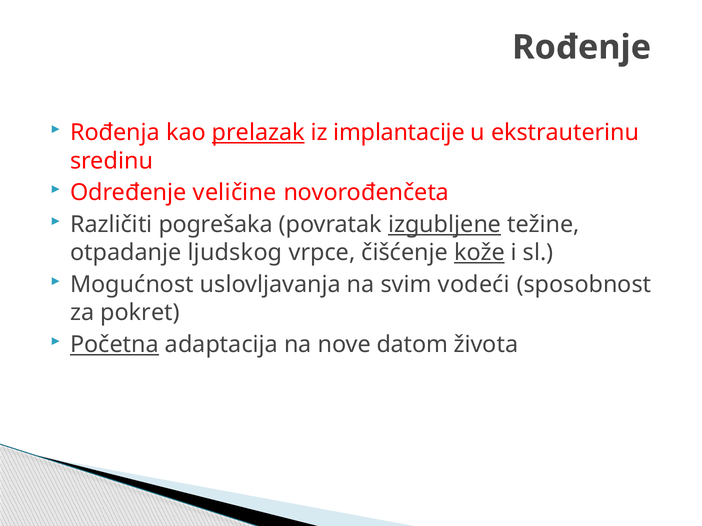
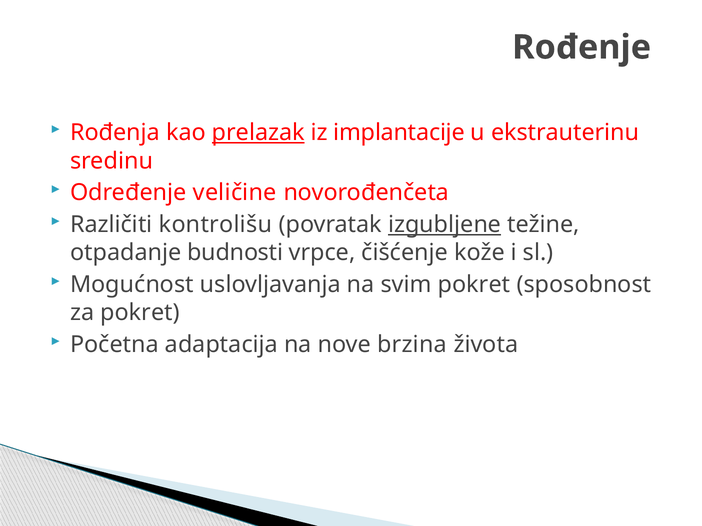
pogrešaka: pogrešaka -> kontrolišu (215, 225)
ljudskog: ljudskog -> budnosti (235, 253)
kože underline: present -> none (479, 253)
svim vodeći: vodeći -> pokret (474, 285)
Početna underline: present -> none (114, 345)
datom: datom -> brzina (412, 345)
